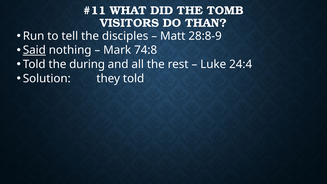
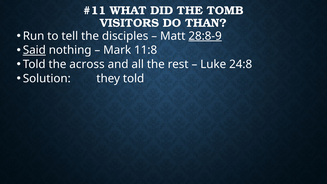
28:8-9 underline: none -> present (205, 36)
74:8: 74:8 -> 11:8 (146, 50)
during: during -> across (87, 64)
24:4: 24:4 -> 24:8 (241, 64)
